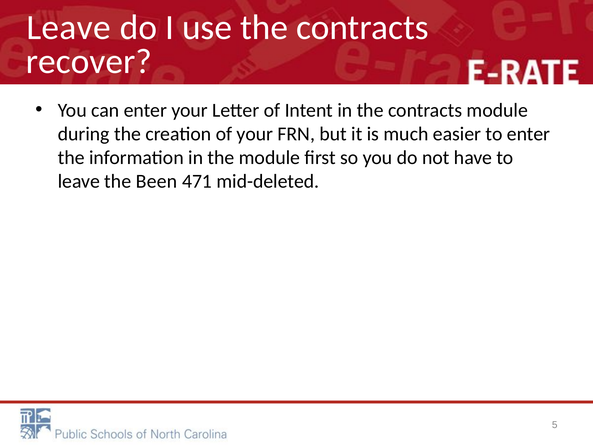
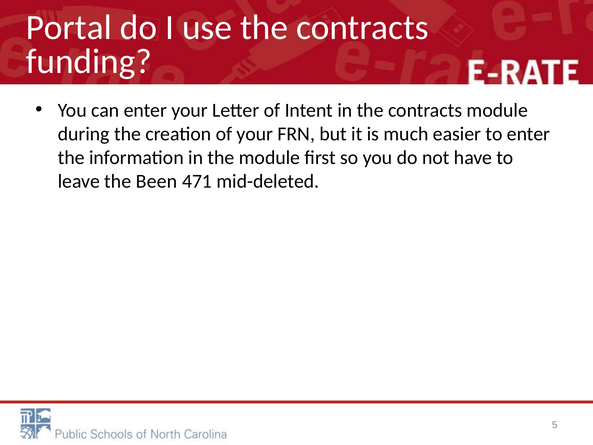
Leave: Leave -> Portal (69, 27)
recover: recover -> funding (89, 61)
